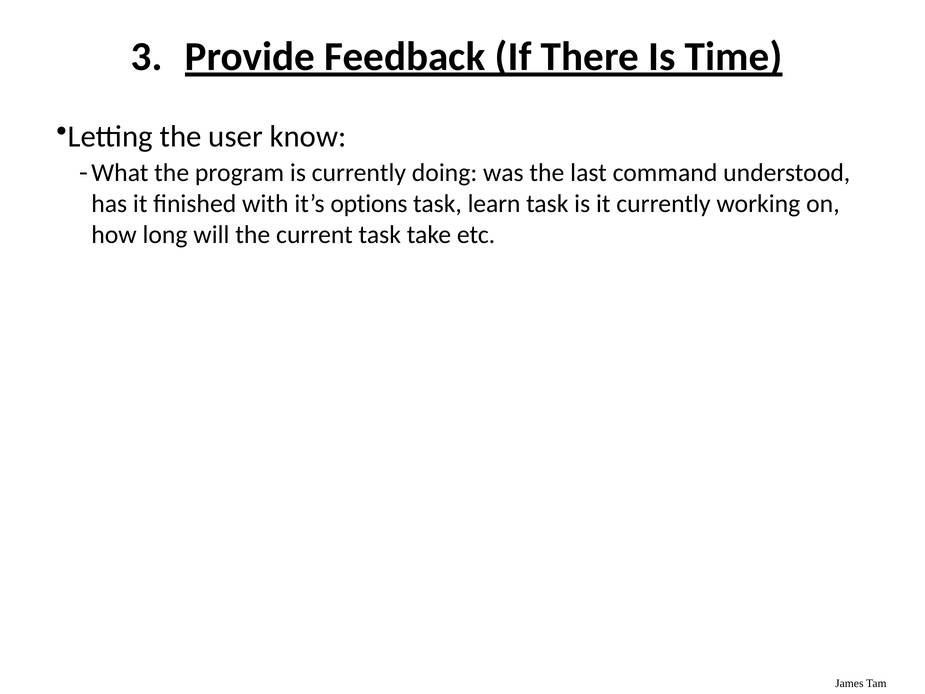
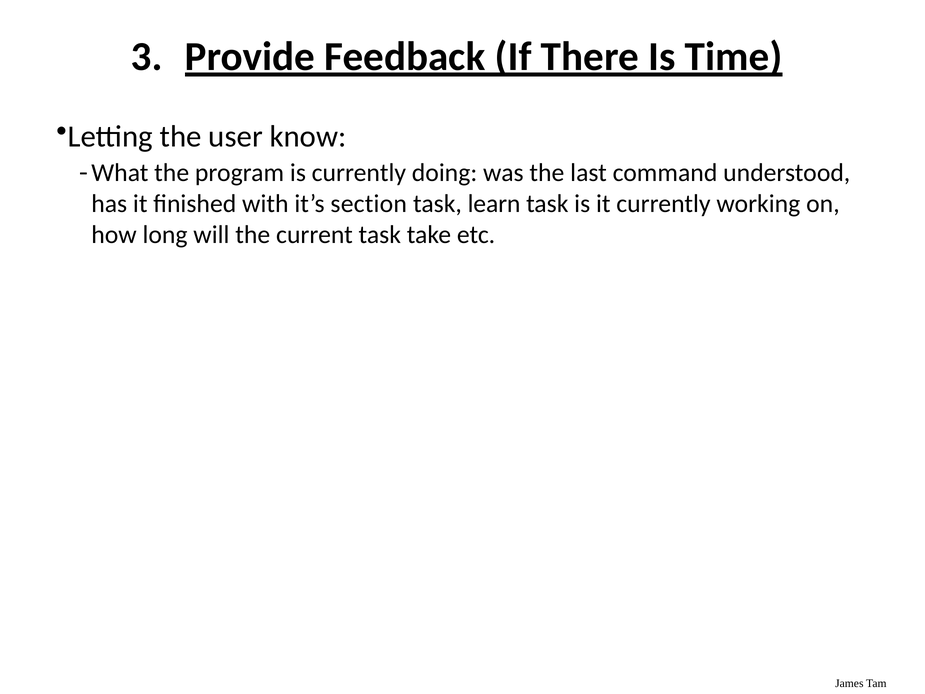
options: options -> section (369, 204)
